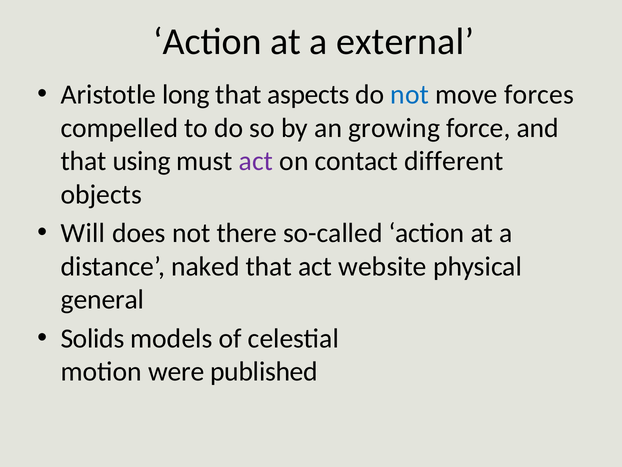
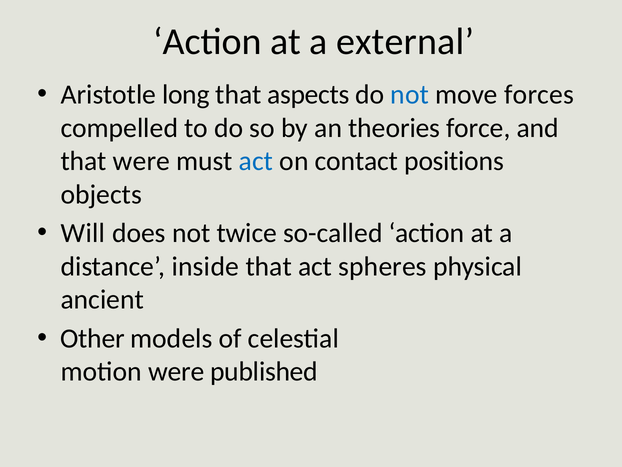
growing: growing -> theories (394, 128)
that using: using -> were (141, 161)
act colour: purple -> blue (256, 161)
different: different -> positions (454, 161)
there: there -> twice (247, 233)
naked: naked -> inside (205, 266)
website: website -> spheres (383, 266)
general: general -> ancient (102, 299)
Solids: Solids -> Other (92, 338)
